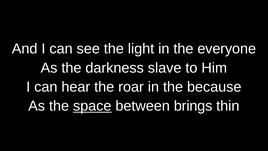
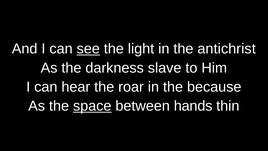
see underline: none -> present (88, 49)
everyone: everyone -> antichrist (227, 49)
brings: brings -> hands (193, 106)
